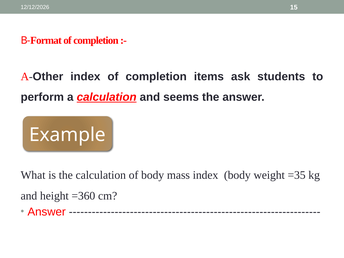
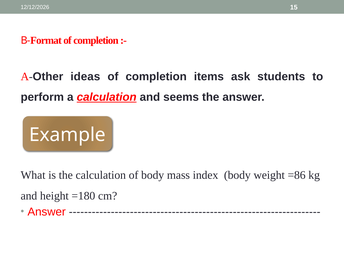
A-Other index: index -> ideas (85, 76)
=35: =35 -> =86 (297, 175)
=360: =360 -> =180 (83, 196)
